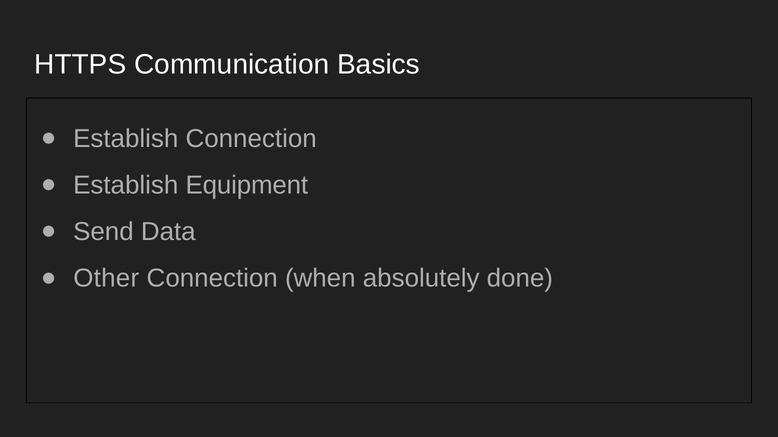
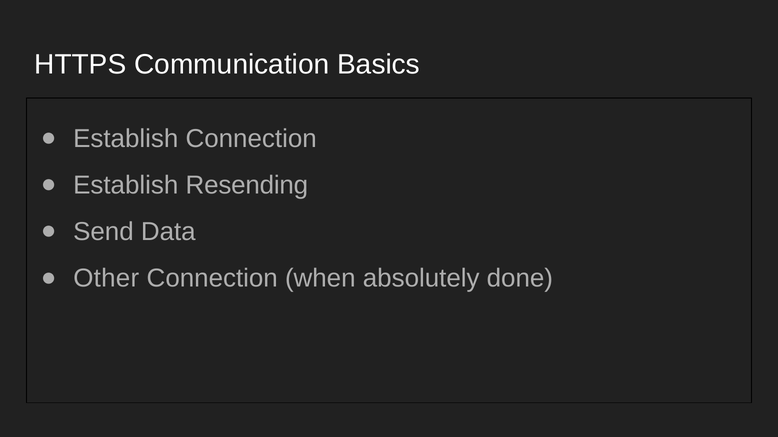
Equipment: Equipment -> Resending (247, 185)
